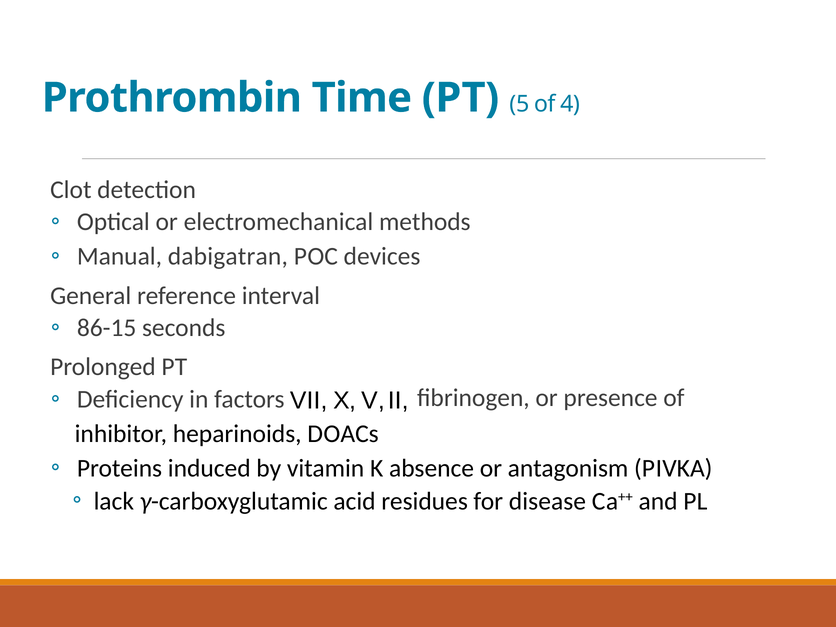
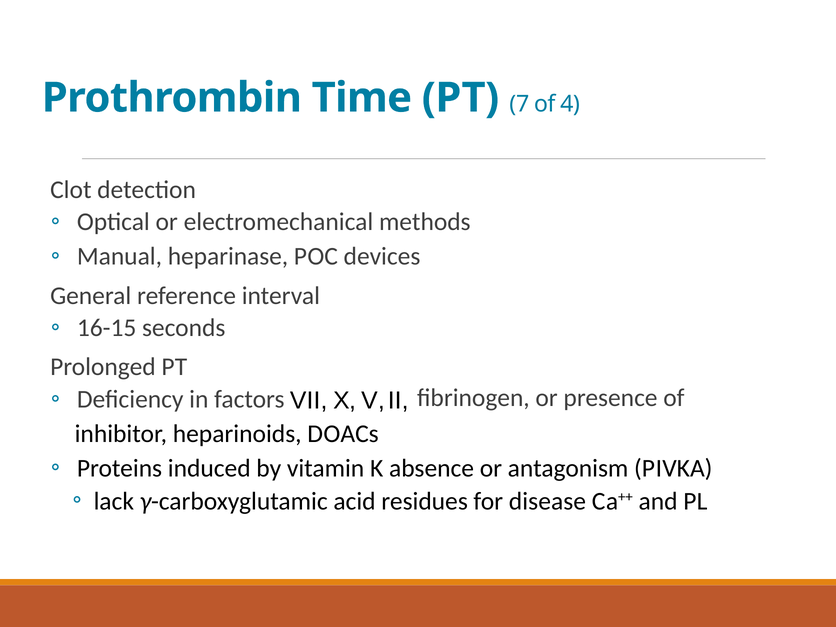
5: 5 -> 7 (519, 104)
dabigatran: dabigatran -> heparinase (228, 256)
86-15: 86-15 -> 16-15 (107, 328)
